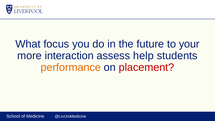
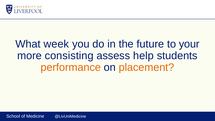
focus: focus -> week (56, 44)
interaction: interaction -> consisting (69, 56)
placement colour: red -> orange (147, 67)
